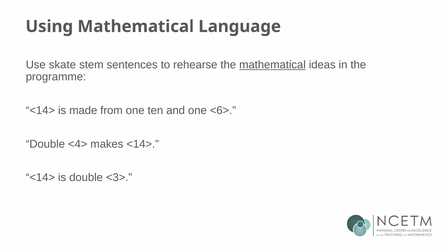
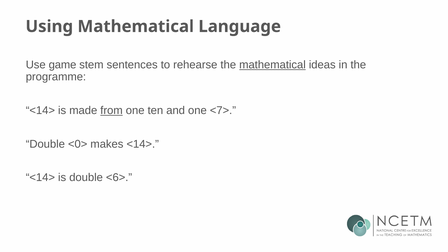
skate: skate -> game (63, 65)
from underline: none -> present (112, 110)
<6>: <6> -> <7> (223, 110)
<4>: <4> -> <0> (78, 144)
<3>: <3> -> <6> (119, 178)
